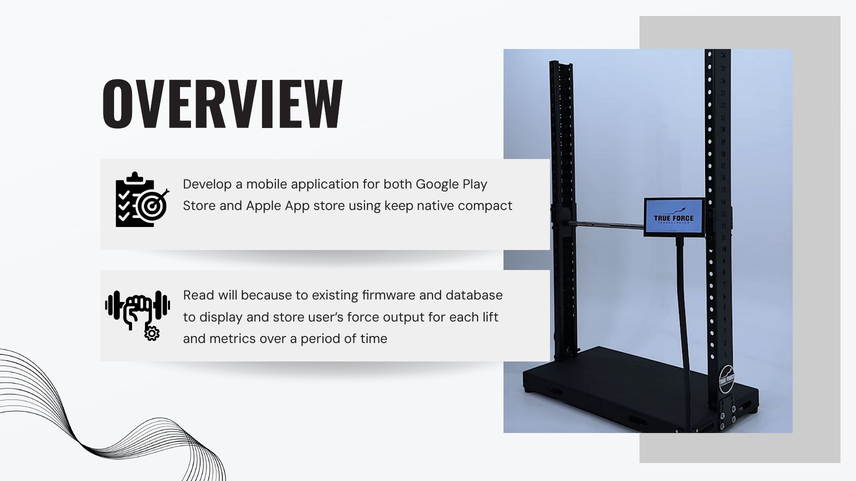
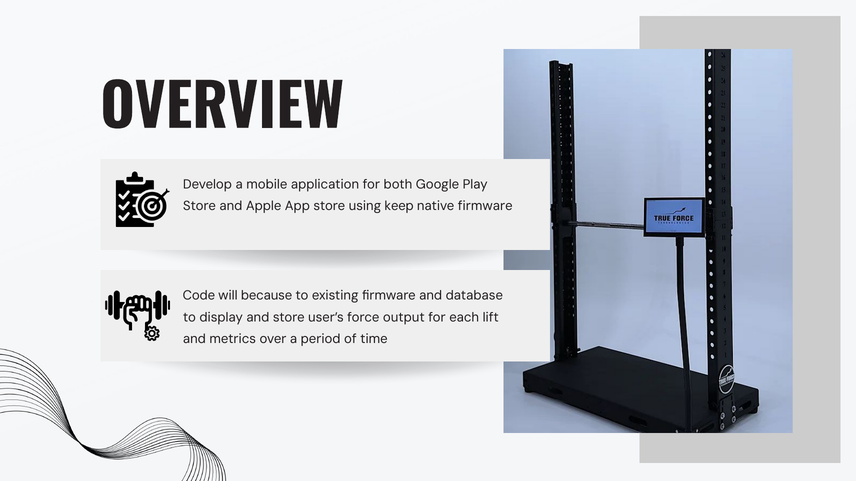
native compact: compact -> firmware (485, 206)
Read: Read -> Code (199, 296)
